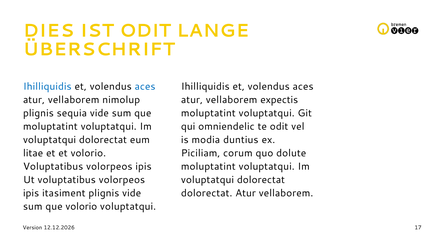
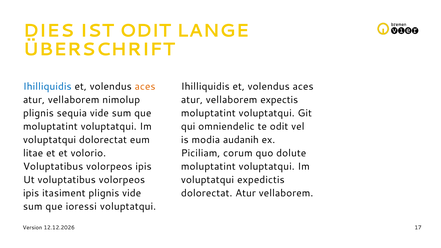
aces colour: blue -> orange (145, 87)
duntius: duntius -> audanih (241, 140)
dolorectat: dolorectat -> expedictis (261, 180)
que volorio: volorio -> ioressi (81, 207)
